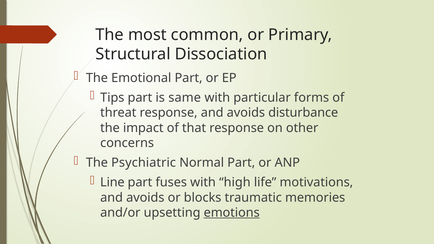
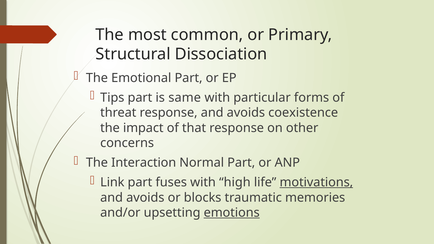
disturbance: disturbance -> coexistence (303, 113)
Psychiatric: Psychiatric -> Interaction (144, 163)
Line: Line -> Link (112, 182)
motivations underline: none -> present (316, 182)
